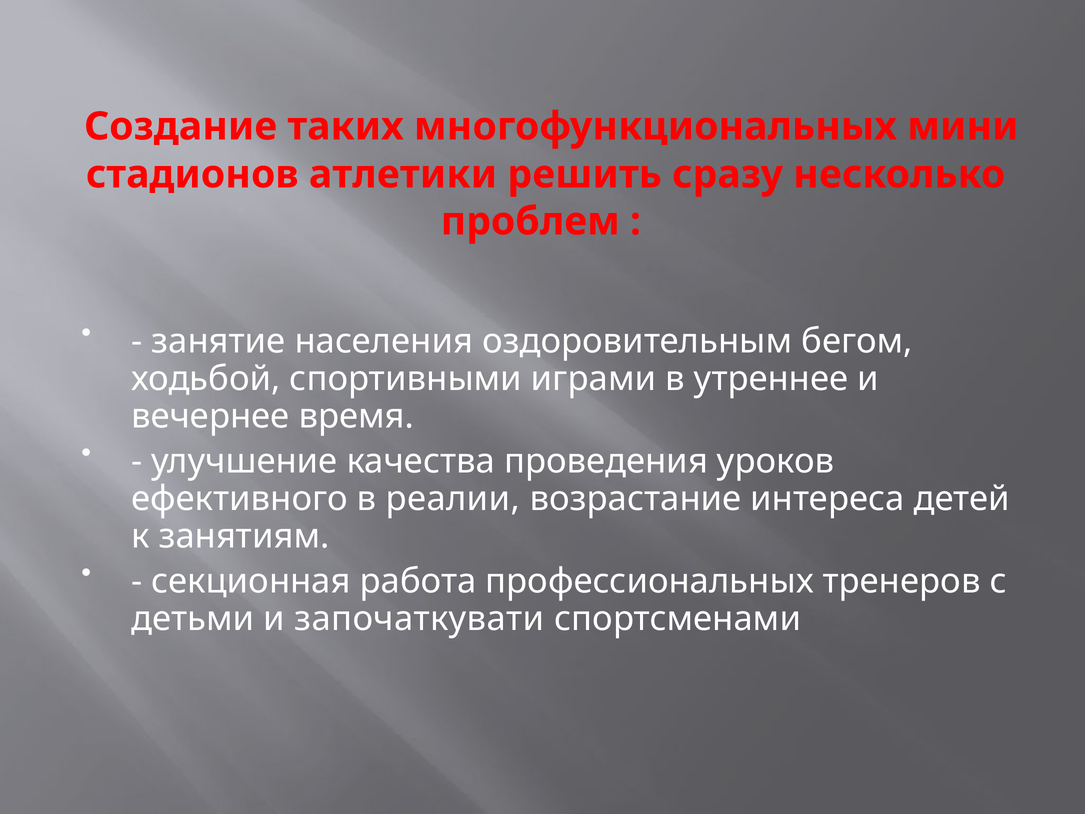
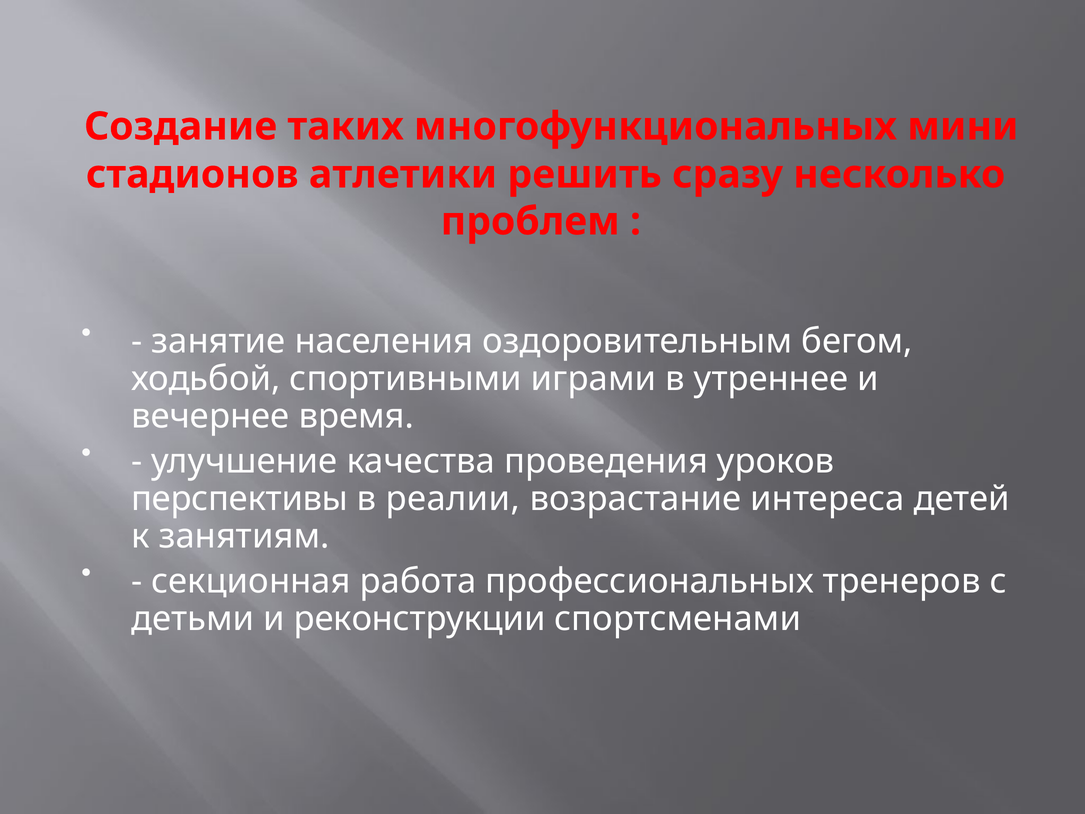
ефективного: ефективного -> перспективы (240, 499)
започаткувати: започаткувати -> реконструкции (420, 619)
